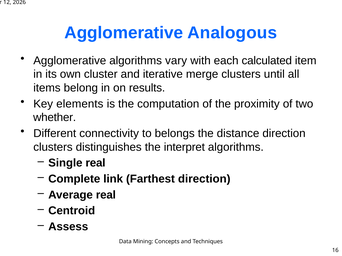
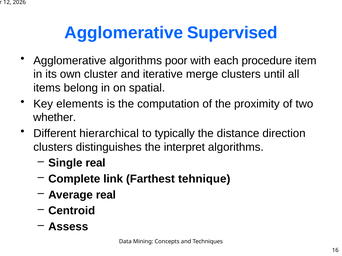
Analogous: Analogous -> Supervised (232, 33)
vary: vary -> poor (176, 61)
calculated: calculated -> procedure (267, 61)
results: results -> spatial (147, 88)
connectivity: connectivity -> hierarchical (109, 134)
belongs: belongs -> typically (175, 134)
Farthest direction: direction -> tehnique (204, 179)
